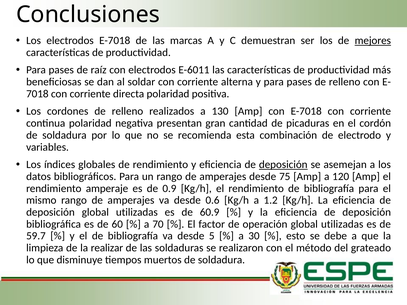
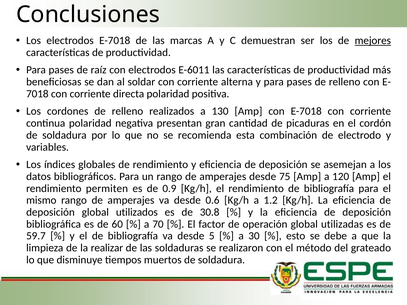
deposición underline: present -> none (283, 165)
amperaje: amperaje -> permiten (107, 189)
deposición global utilizadas: utilizadas -> utilizados (137, 212)
60.9: 60.9 -> 30.8 (210, 212)
